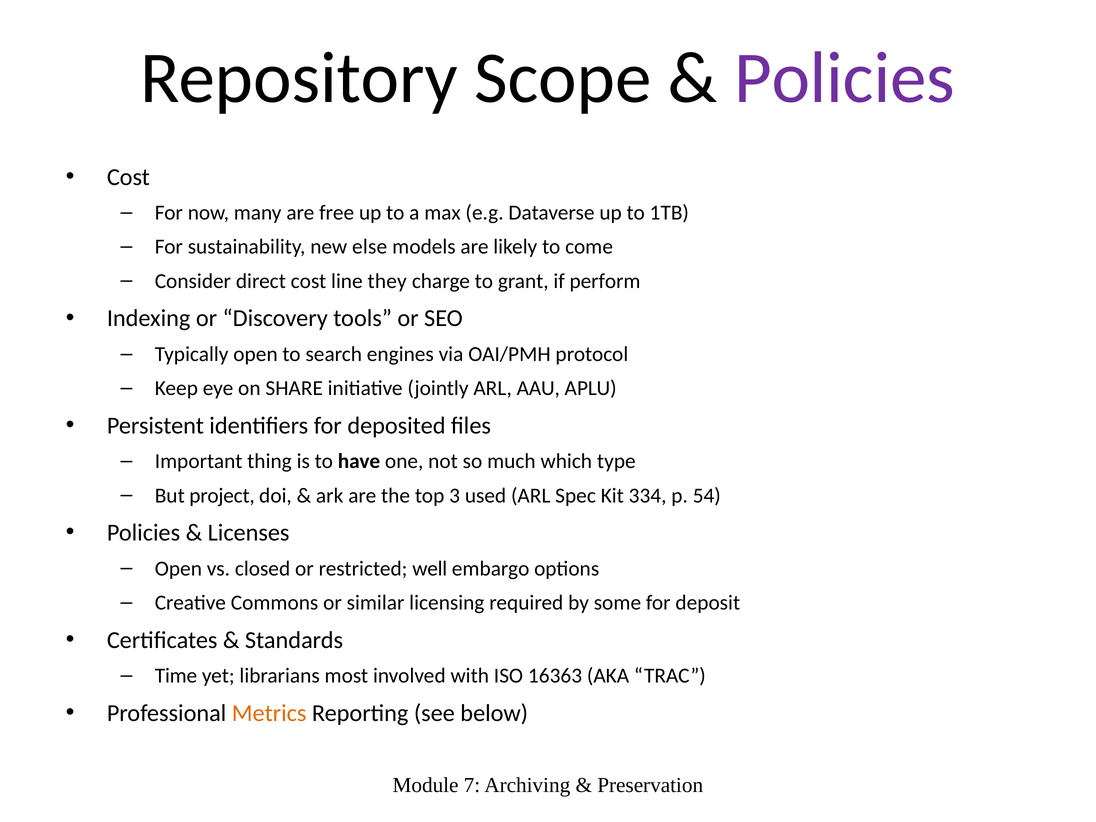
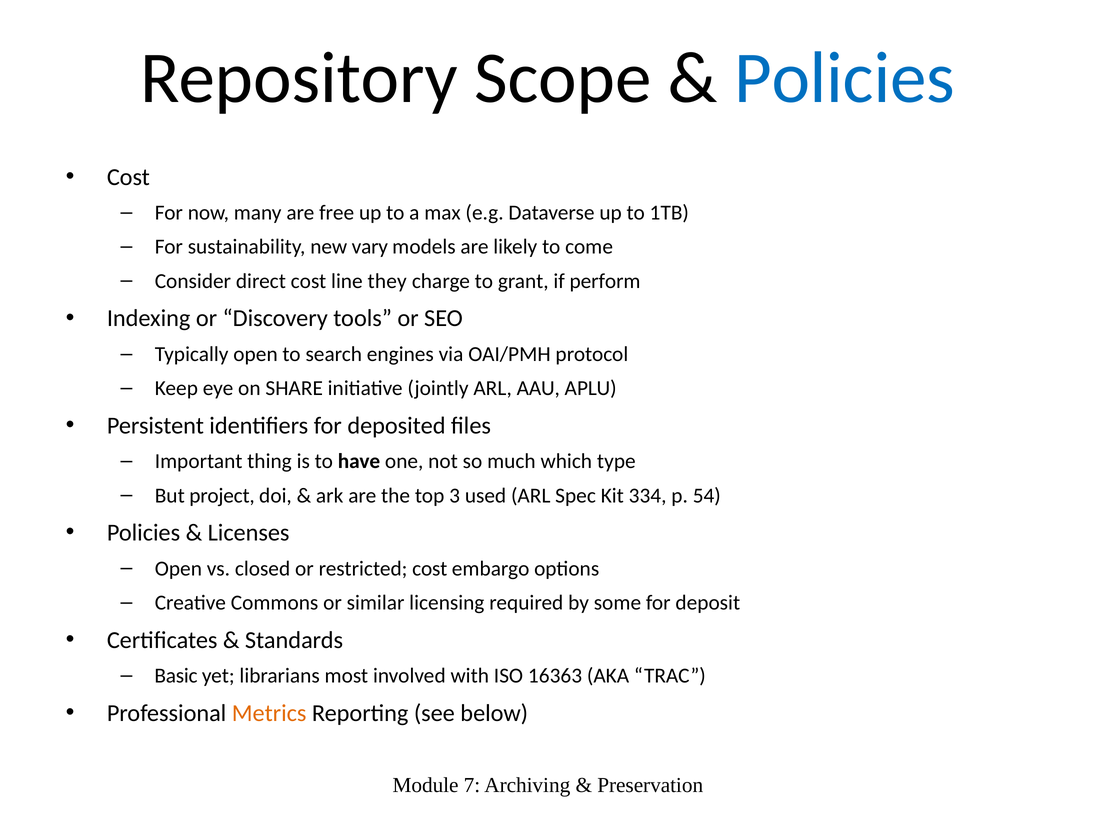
Policies colour: purple -> blue (844, 78)
else: else -> vary (370, 247)
restricted well: well -> cost (430, 569)
Time: Time -> Basic (176, 676)
